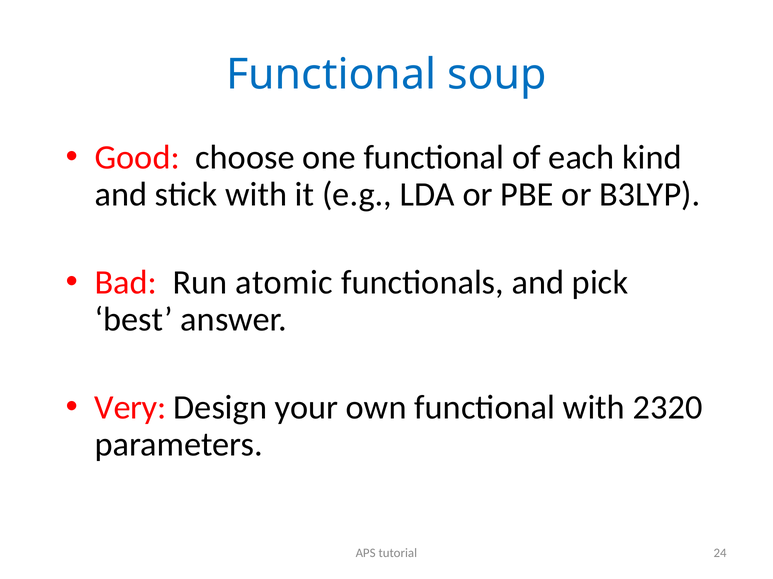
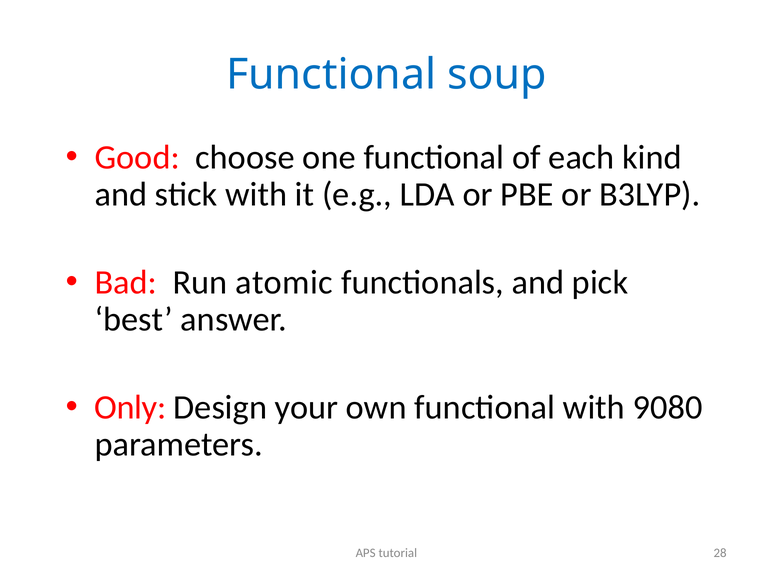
Very: Very -> Only (130, 408)
2320: 2320 -> 9080 (668, 408)
24: 24 -> 28 (720, 554)
